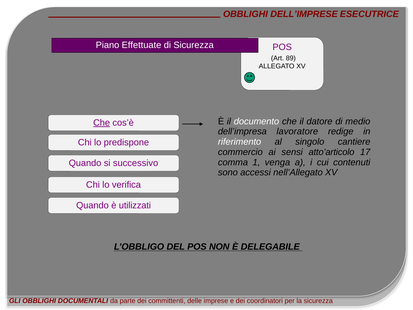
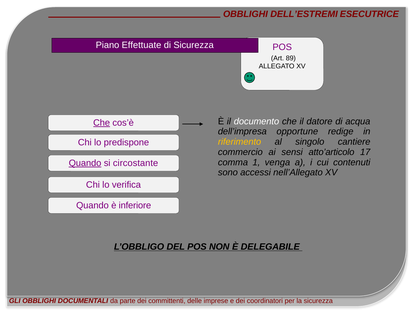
DELL’IMPRESE: DELL’IMPRESE -> DELL’ESTREMI (304, 14)
medio: medio -> acqua (358, 121)
lavoratore: lavoratore -> opportune (297, 131)
riferimento colour: white -> yellow (240, 142)
Quando underline: none -> present (85, 163)
successivo: successivo -> circostante (136, 163)
utilizzati: utilizzati -> inferiore (135, 205)
